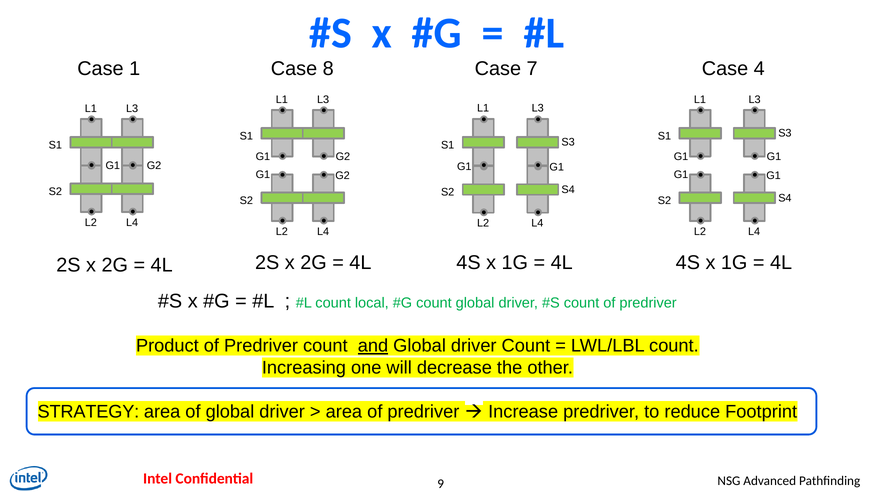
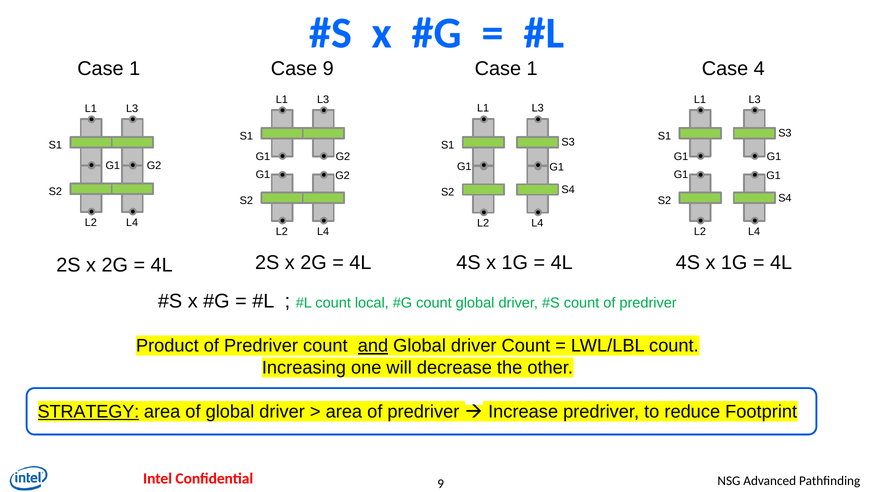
Case 8: 8 -> 9 (328, 69)
7: 7 -> 1 (532, 69)
STRATEGY underline: none -> present (88, 411)
